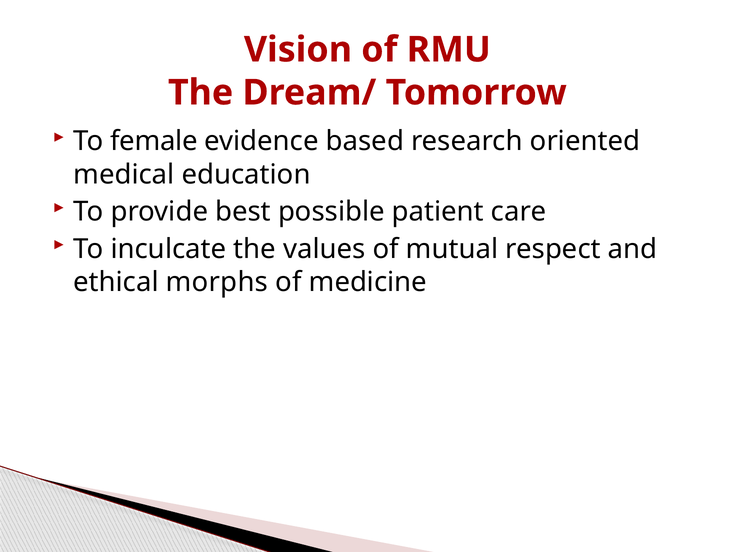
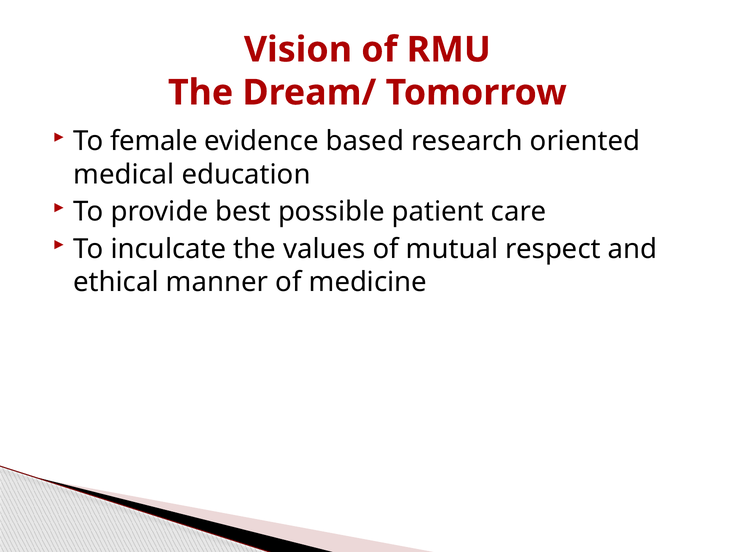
morphs: morphs -> manner (217, 282)
